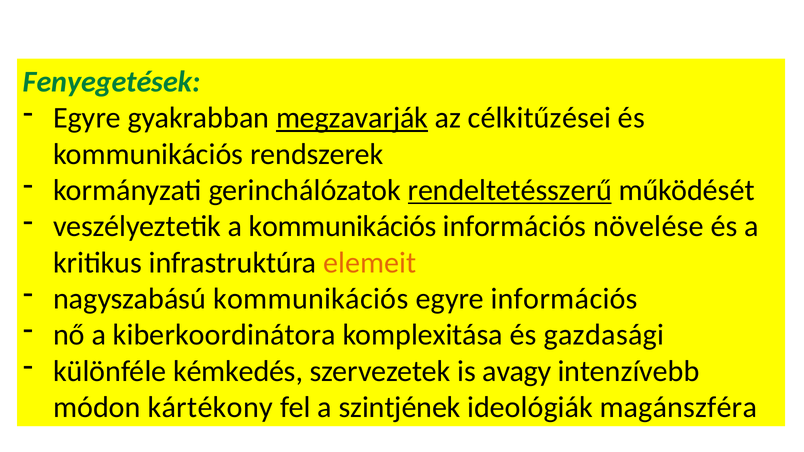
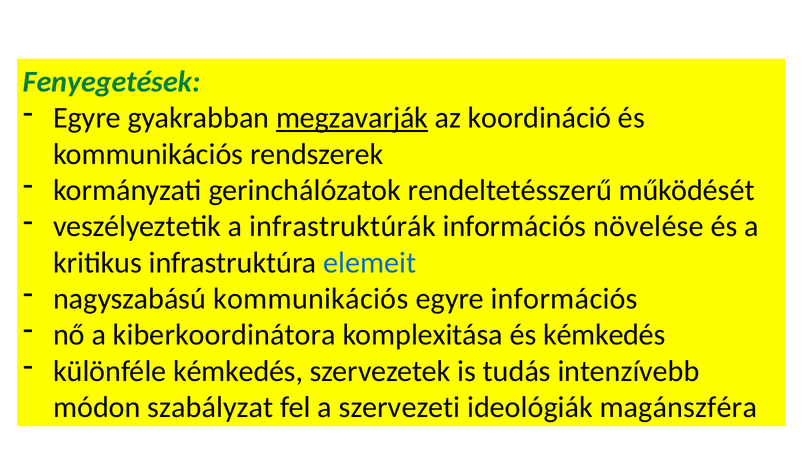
célkitűzései: célkitűzései -> koordináció (540, 118)
rendeltetésszerű underline: present -> none (510, 190)
a kommunikációs: kommunikációs -> infrastruktúrák (342, 227)
elemeit colour: orange -> blue (370, 263)
és gazdasági: gazdasági -> kémkedés (604, 335)
avagy: avagy -> tudás (517, 371)
kártékony: kártékony -> szabályzat (210, 407)
szintjének: szintjének -> szervezeti (400, 407)
